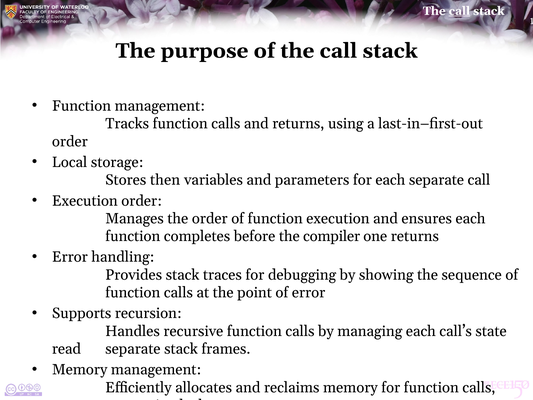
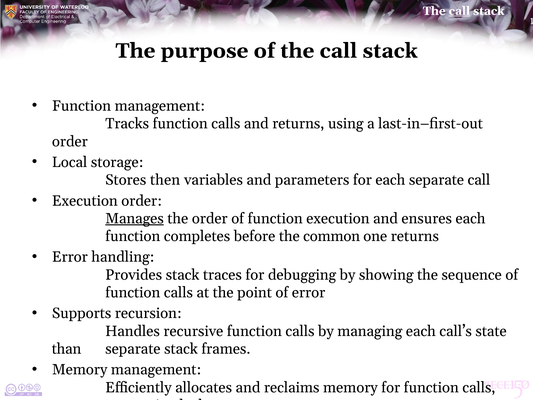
Manages underline: none -> present (135, 218)
compiler: compiler -> common (332, 236)
read: read -> than (67, 349)
